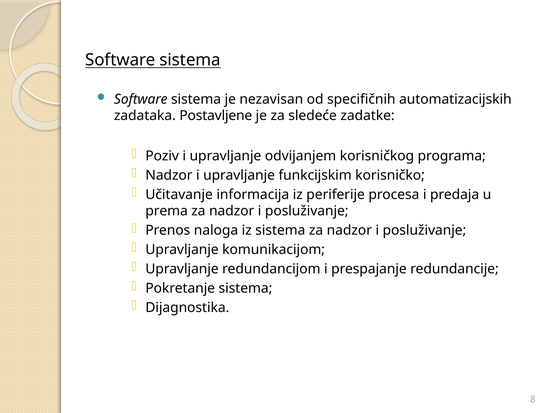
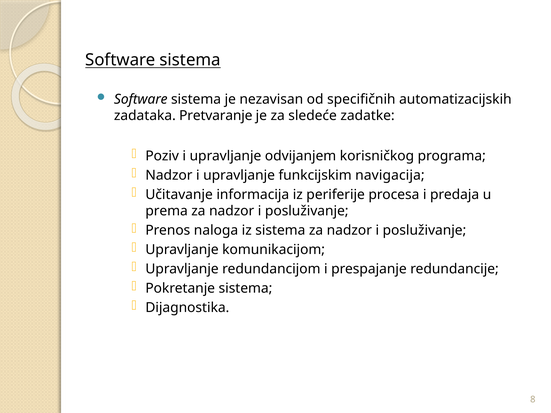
Postavljene: Postavljene -> Pretvaranje (216, 116)
korisničko: korisničko -> navigacija (390, 175)
